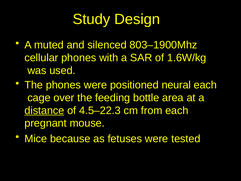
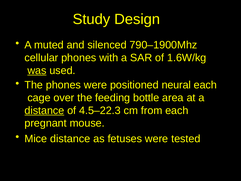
803–1900Mhz: 803–1900Mhz -> 790–1900Mhz (163, 45)
was underline: none -> present (37, 70)
Mice because: because -> distance (70, 139)
